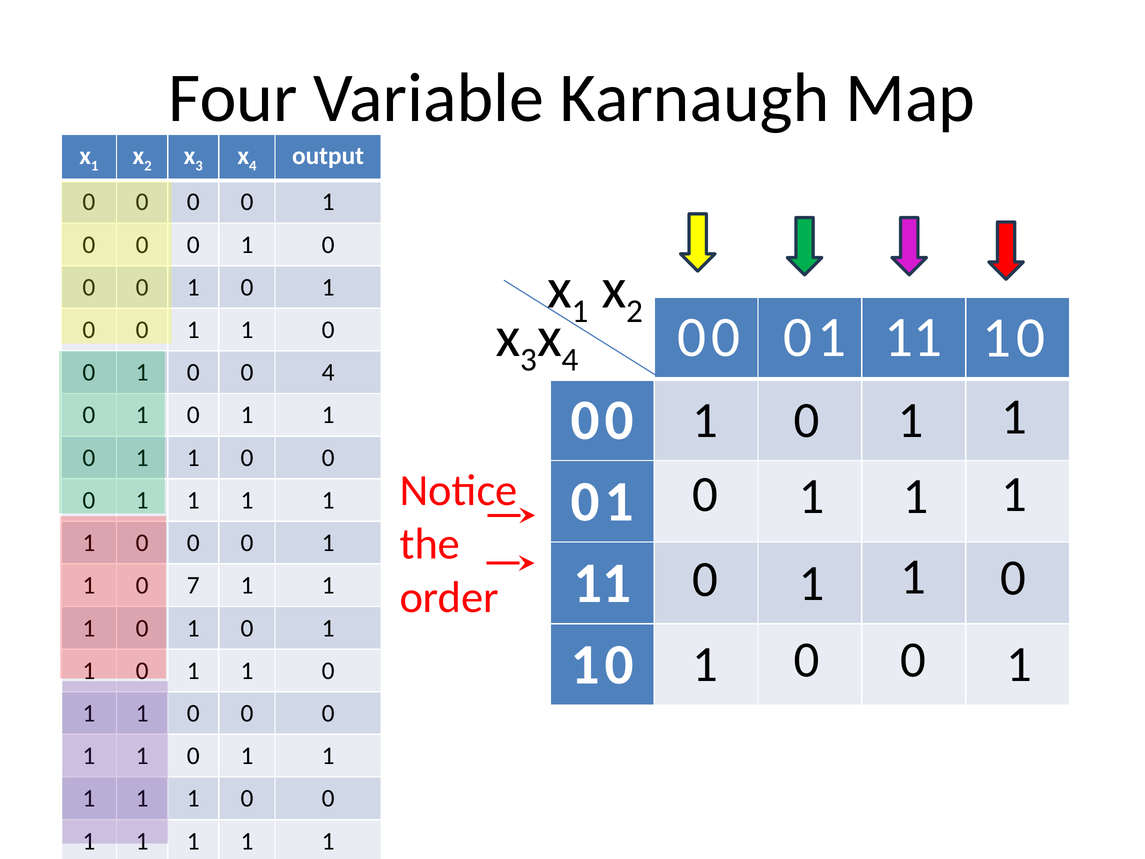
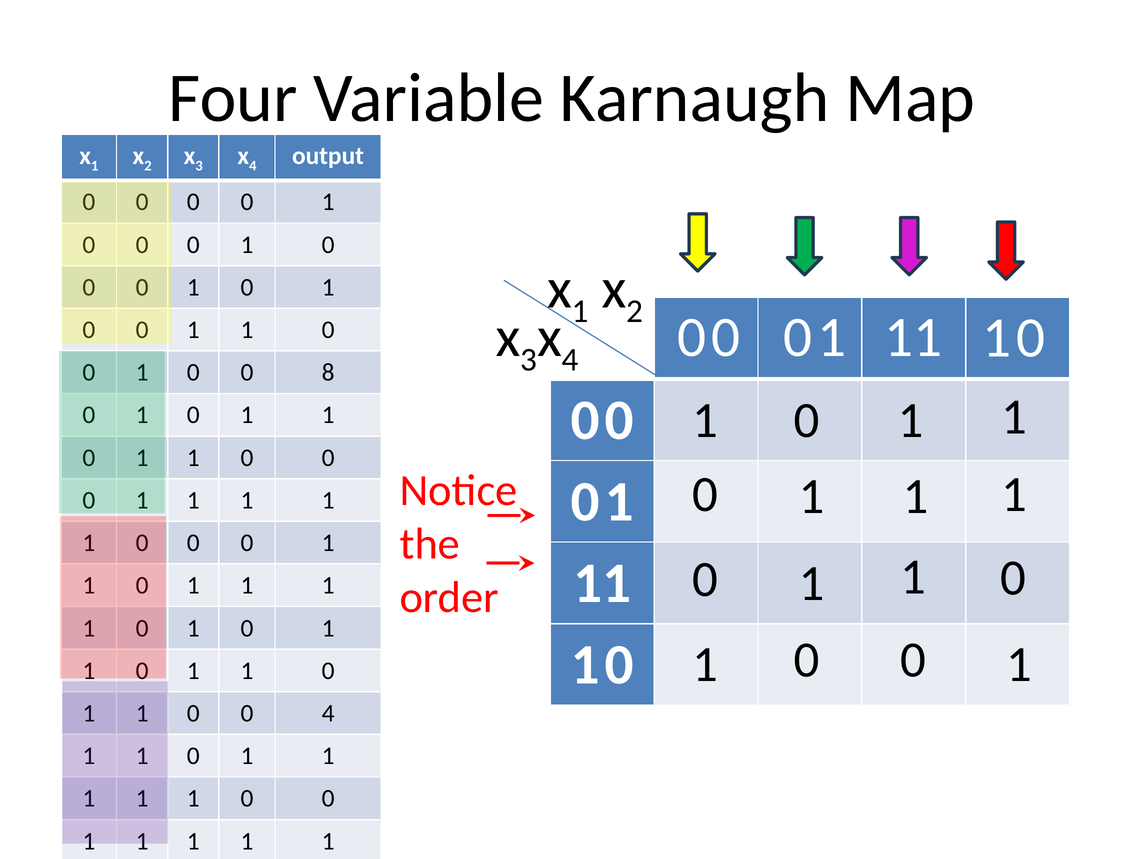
0 4: 4 -> 8 (328, 372)
7: 7 -> 1 (193, 585)
0: 0 -> 4 (328, 713)
